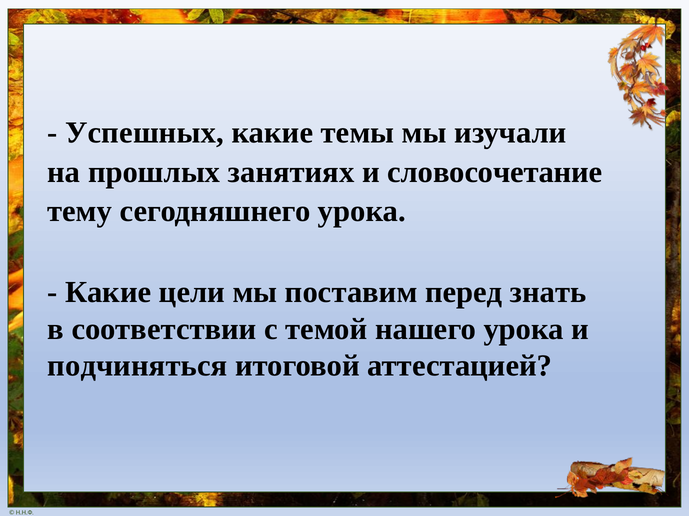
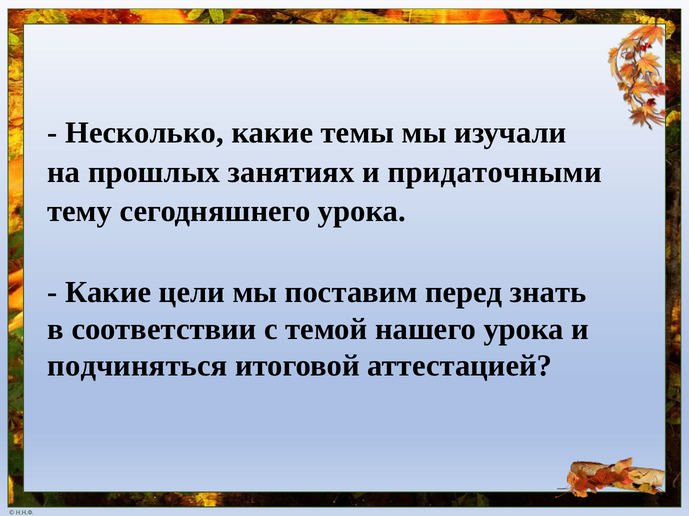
Успешных: Успешных -> Несколько (145, 133)
словосочетание: словосочетание -> придаточными (495, 172)
